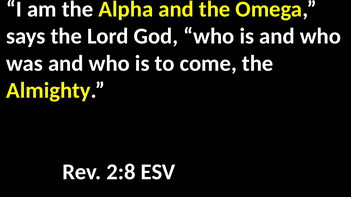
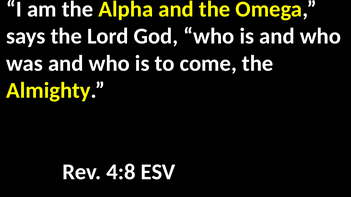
2:8: 2:8 -> 4:8 (121, 172)
